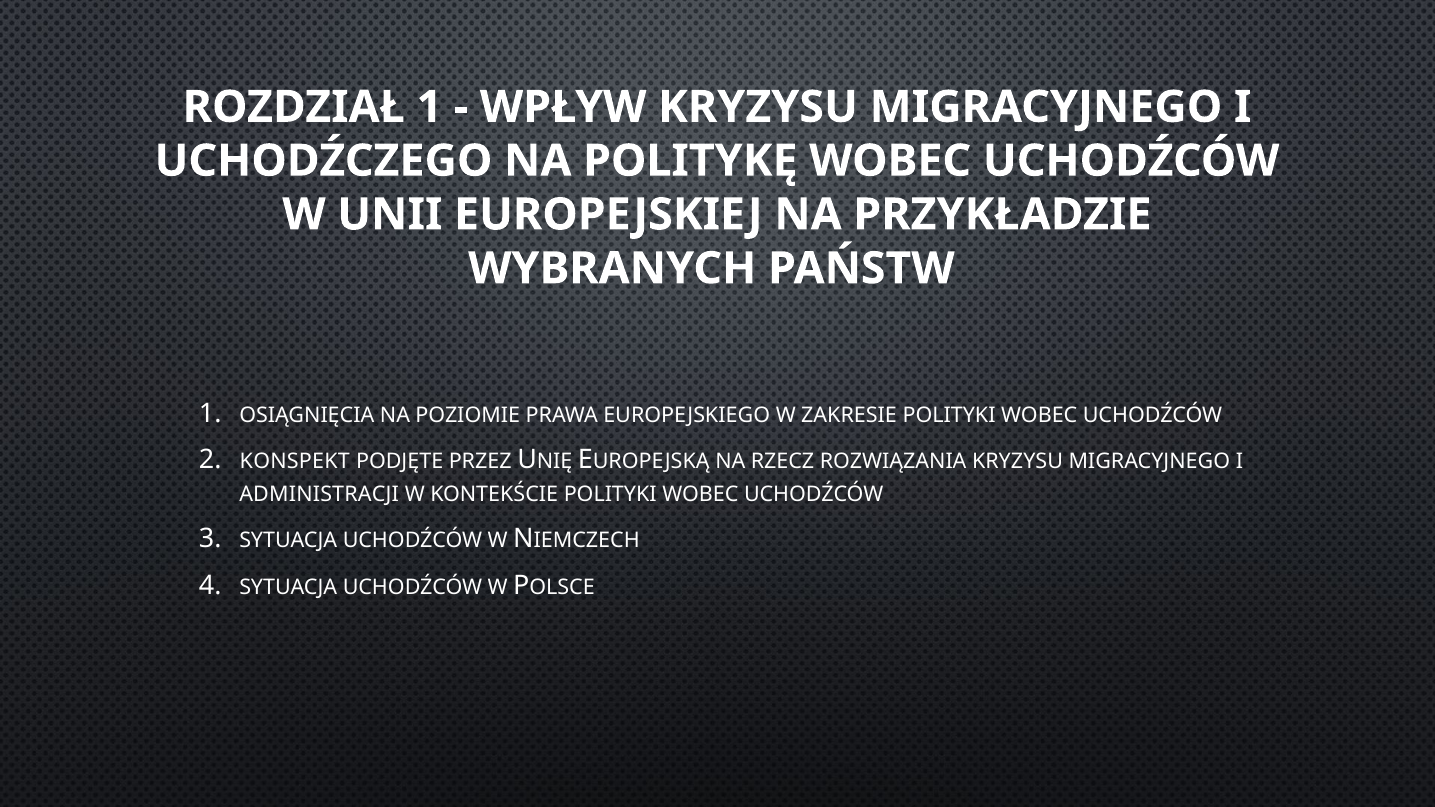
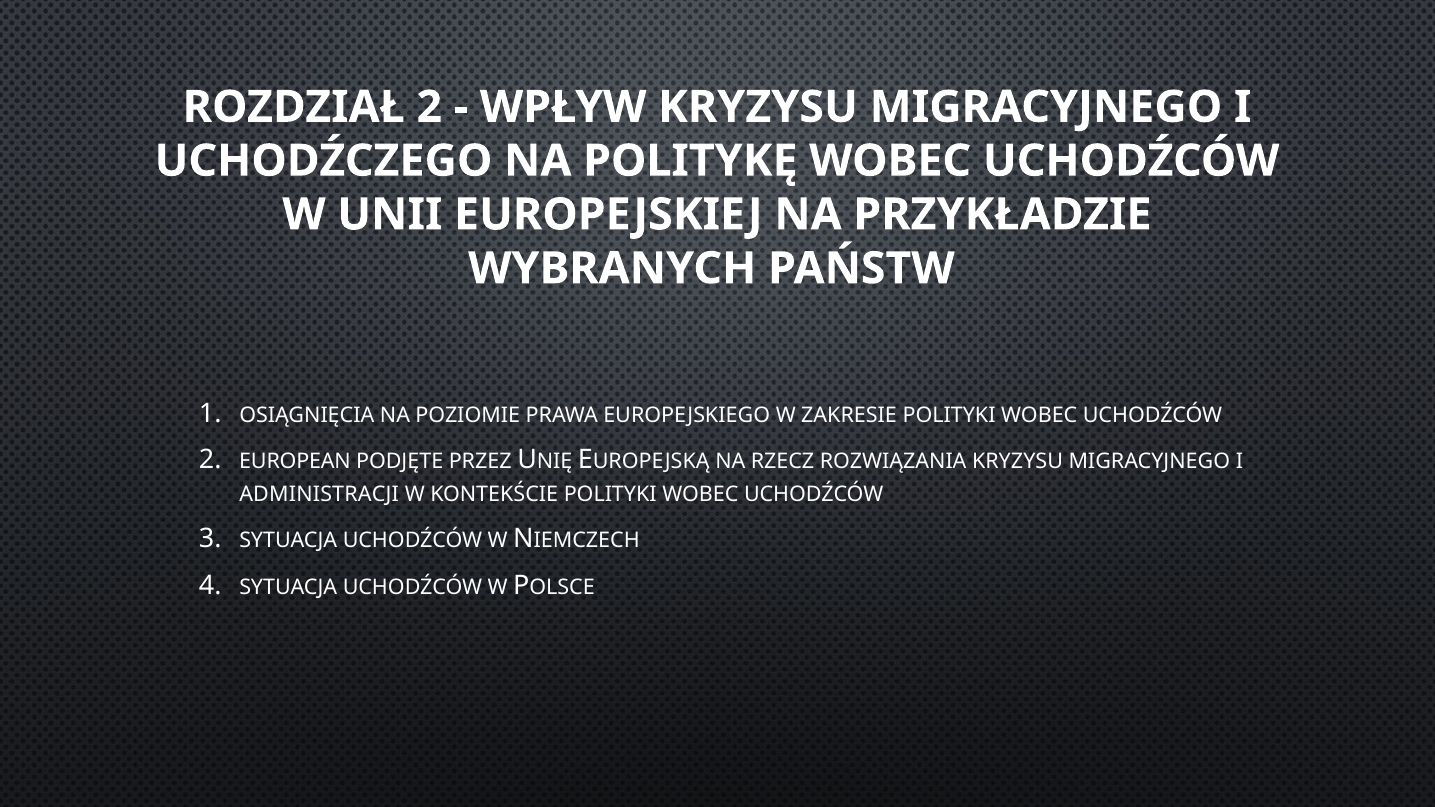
ROZDZIAŁ 1: 1 -> 2 (429, 107)
KONSPEKT: KONSPEKT -> EUROPEAN (295, 462)
